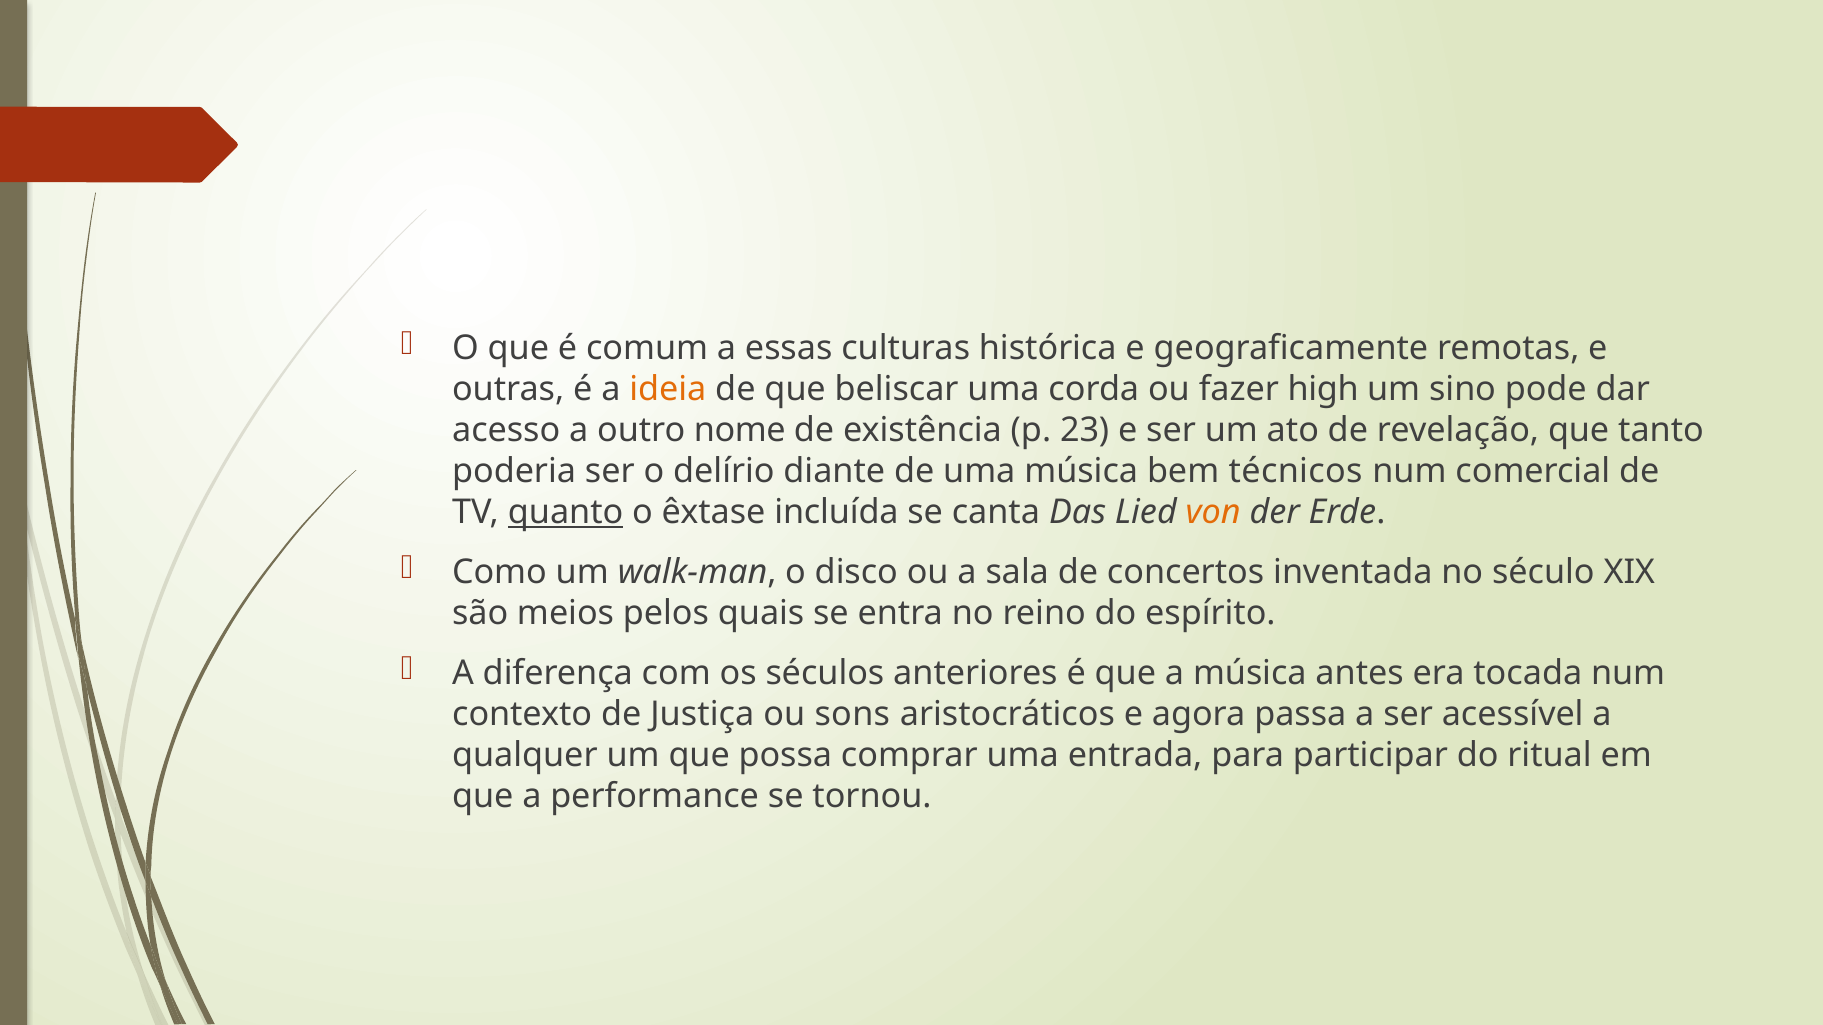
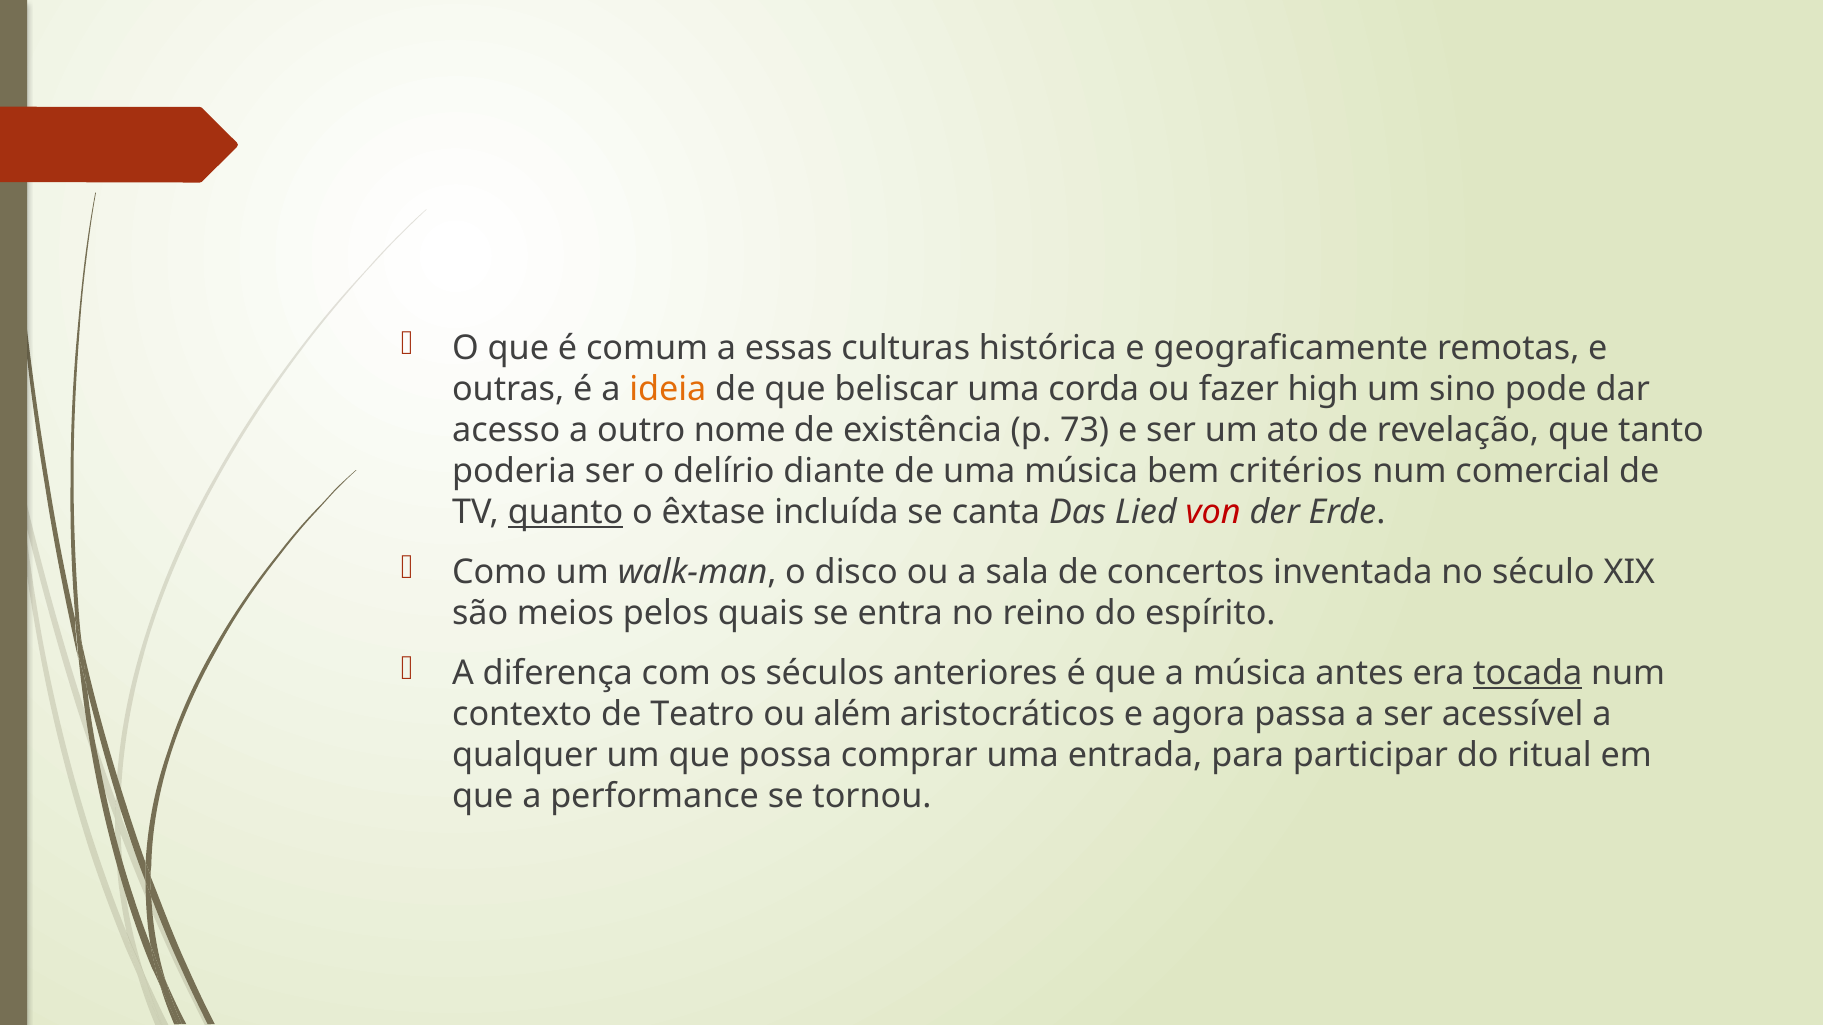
23: 23 -> 73 (1085, 431)
técnicos: técnicos -> critérios (1296, 472)
von colour: orange -> red (1213, 513)
tocada underline: none -> present (1528, 674)
Justiça: Justiça -> Teatro (702, 715)
sons: sons -> além (853, 715)
